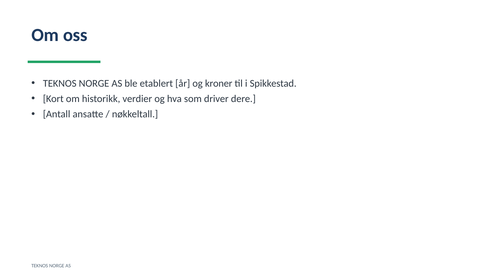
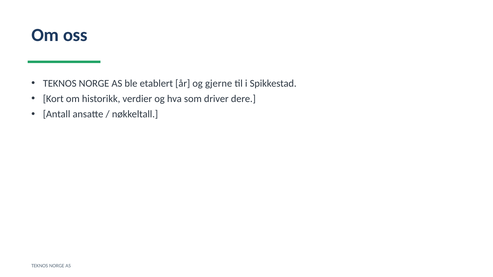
kroner: kroner -> gjerne (219, 83)
